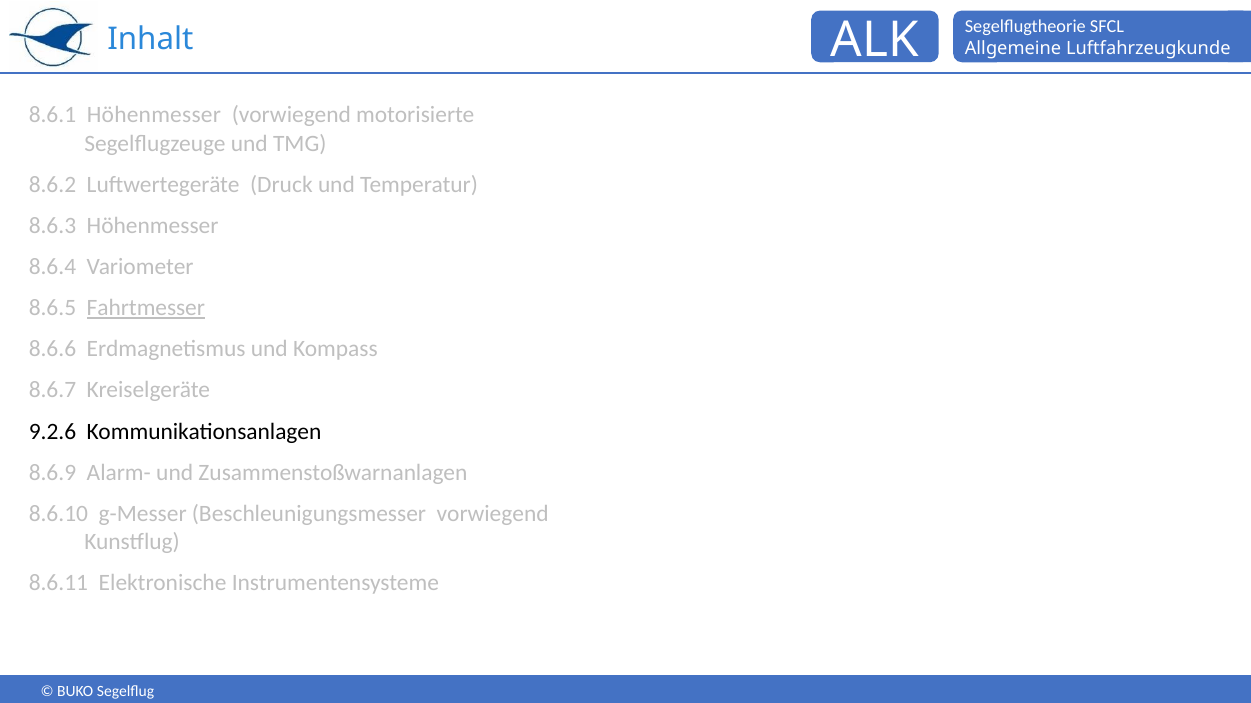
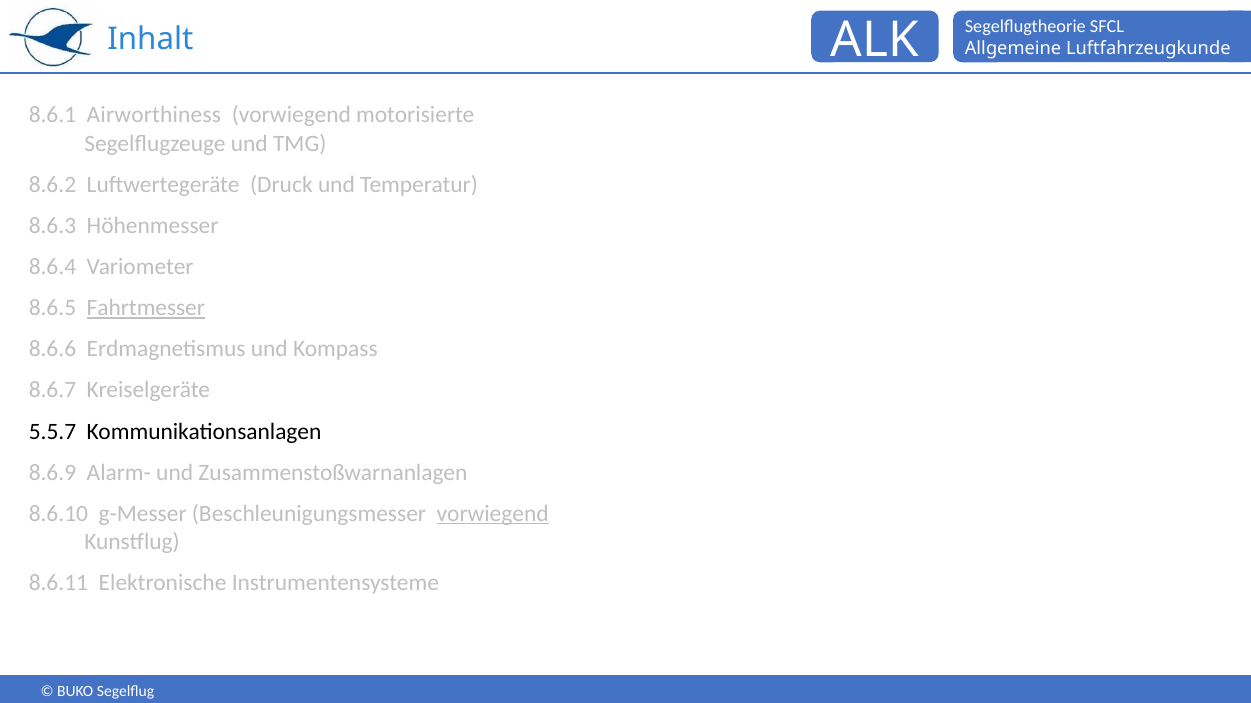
8.6.1 Höhenmesser: Höhenmesser -> Airworthiness (154, 115)
9.2.6: 9.2.6 -> 5.5.7 (52, 432)
vorwiegend underline: none -> present (493, 514)
